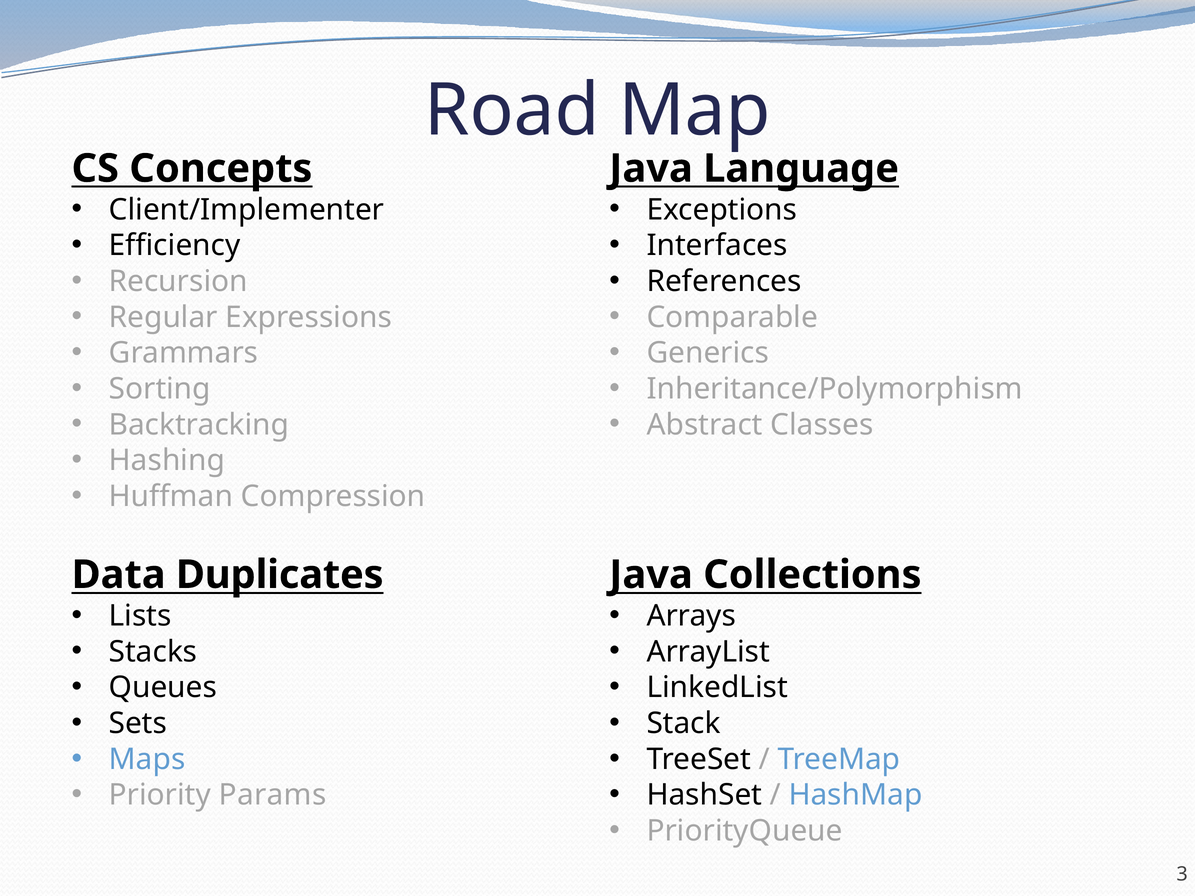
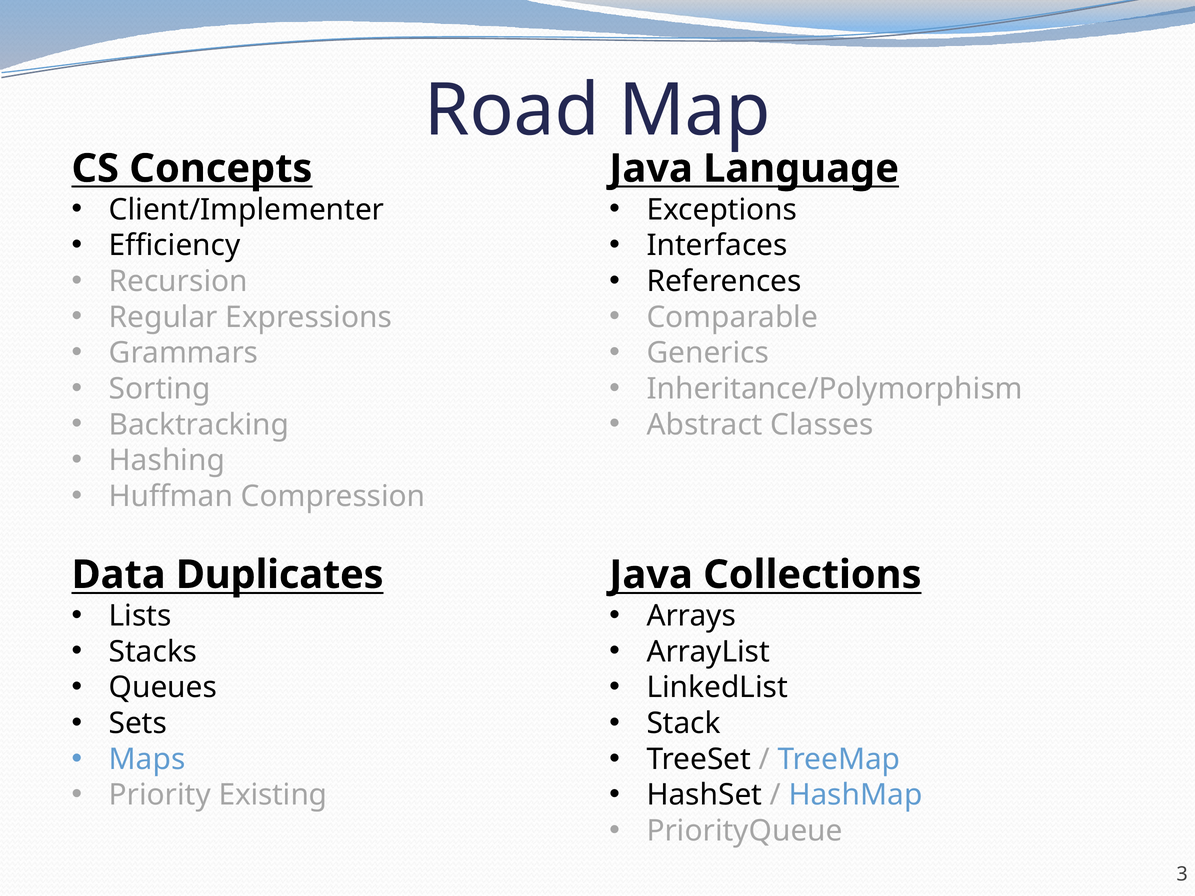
Params: Params -> Existing (273, 795)
